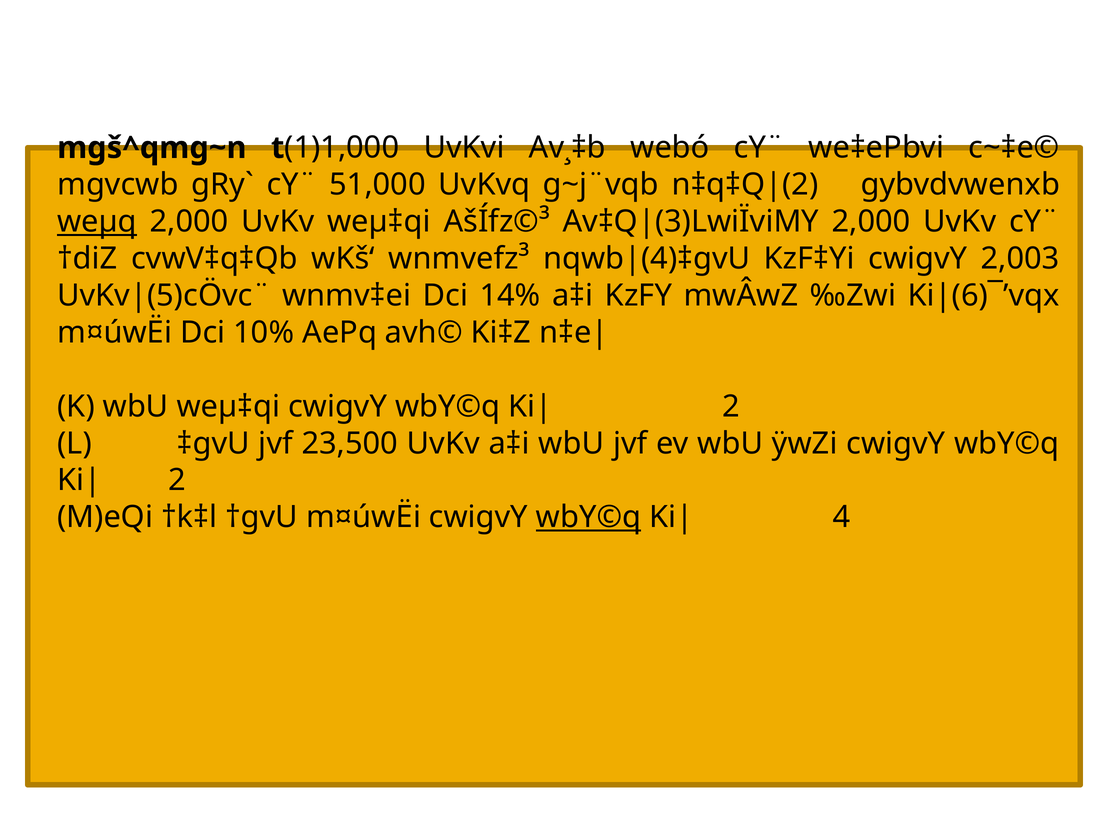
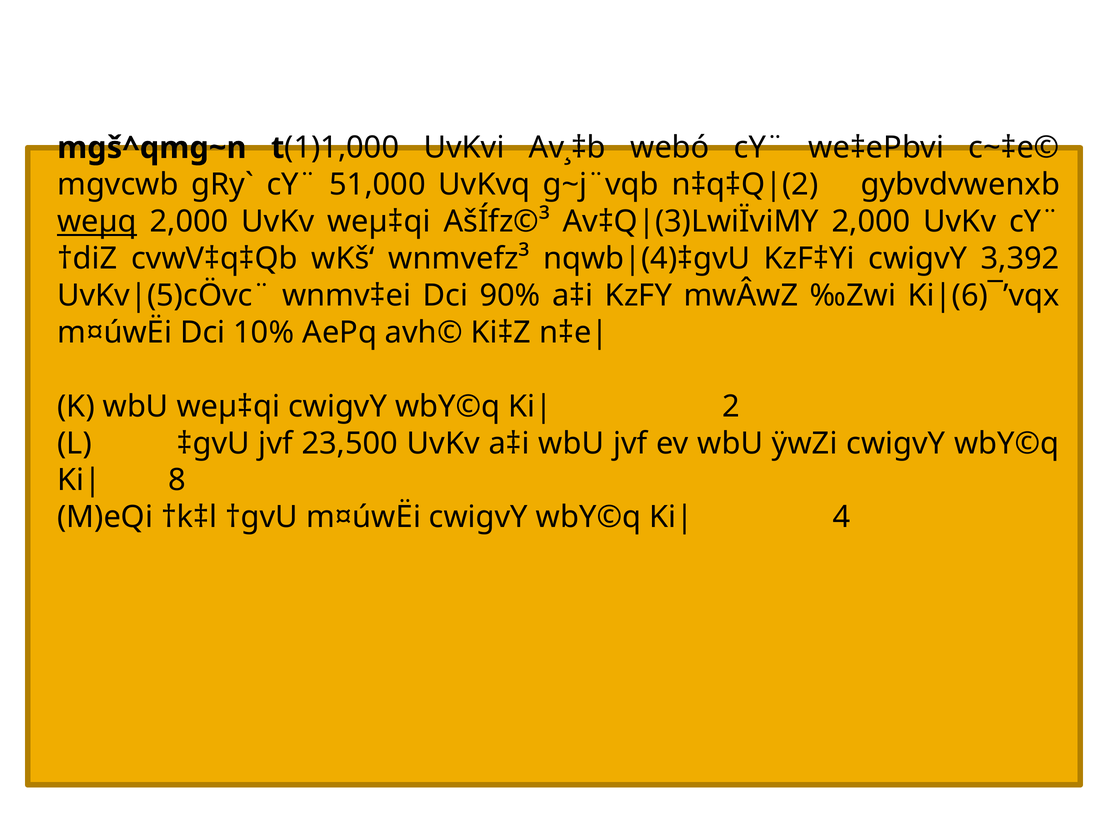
2,003: 2,003 -> 3,392 (1020, 259)
14%: 14% -> 90% (510, 296)
2: 2 -> 8 (177, 480)
wbY©q underline: present -> none (589, 517)
